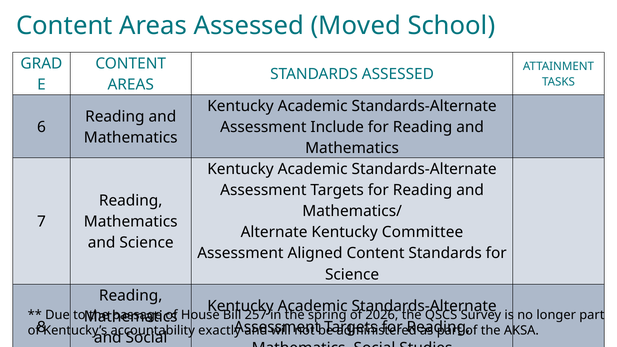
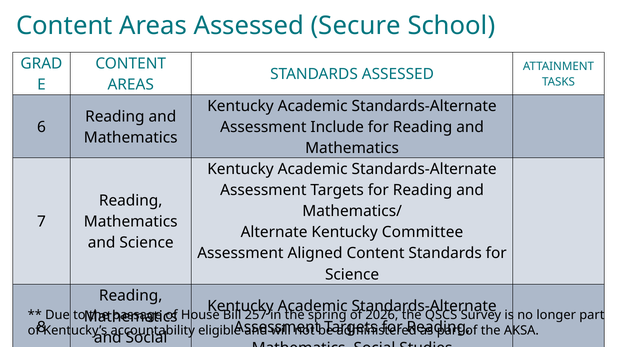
Moved: Moved -> Secure (356, 26)
exactly: exactly -> eligible (220, 330)
